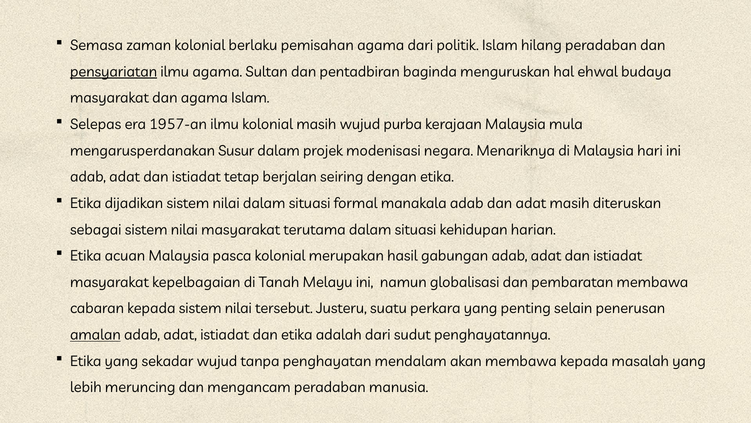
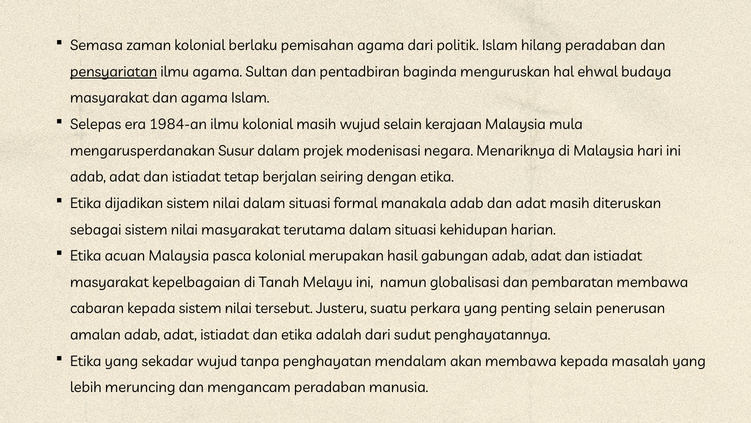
1957-an: 1957-an -> 1984-an (178, 124)
wujud purba: purba -> selain (403, 124)
amalan underline: present -> none (95, 335)
